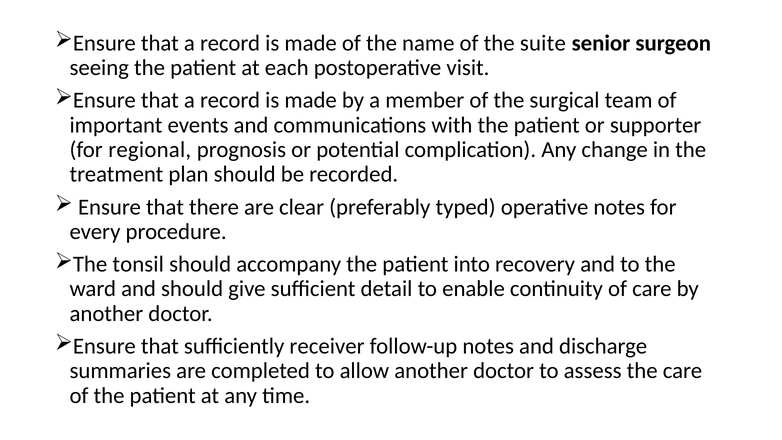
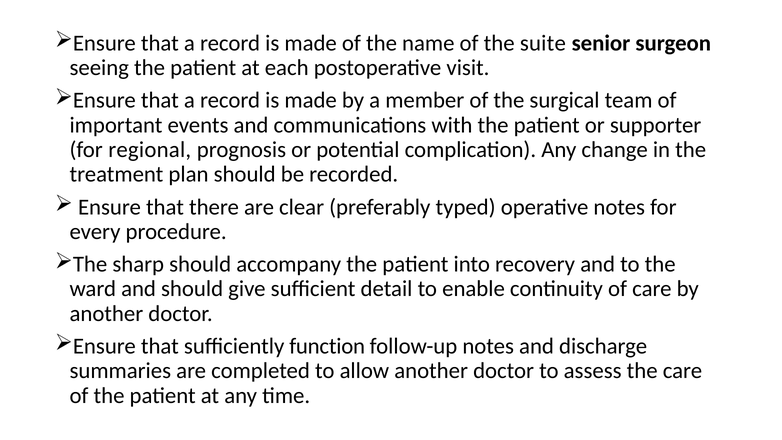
tonsil: tonsil -> sharp (138, 264)
receiver: receiver -> function (327, 346)
